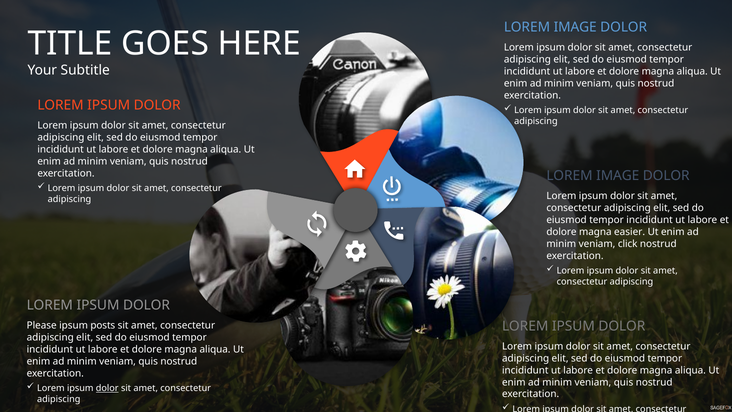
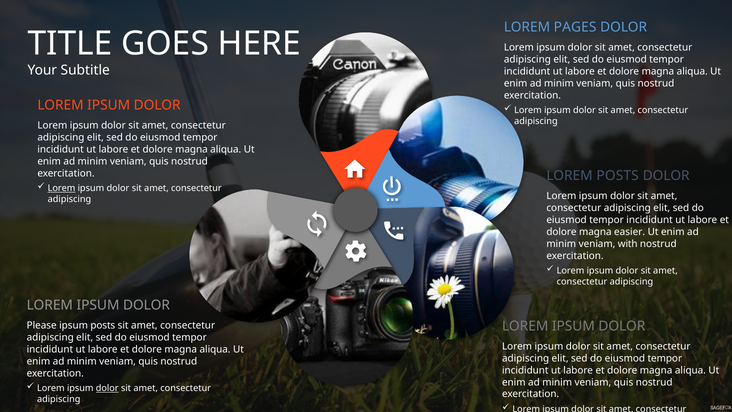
IMAGE: IMAGE -> PAGES (575, 27)
IMAGE: IMAGE -> POSTS (618, 176)
Lorem underline: none -> present (62, 188)
click: click -> with (628, 244)
